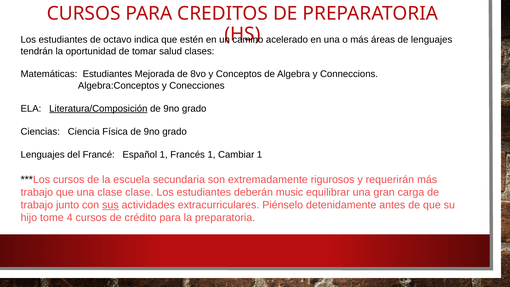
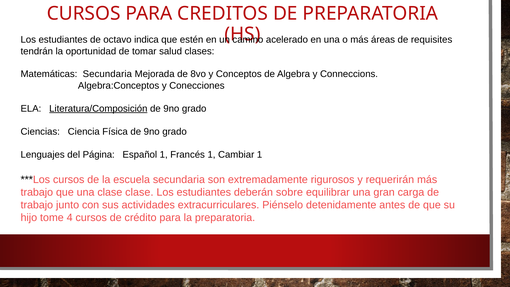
de lenguajes: lenguajes -> requisites (432, 40)
Matemáticas Estudiantes: Estudiantes -> Secundaria (107, 74)
Francé: Francé -> Página (99, 154)
music: music -> sobre (289, 192)
sus underline: present -> none (110, 205)
